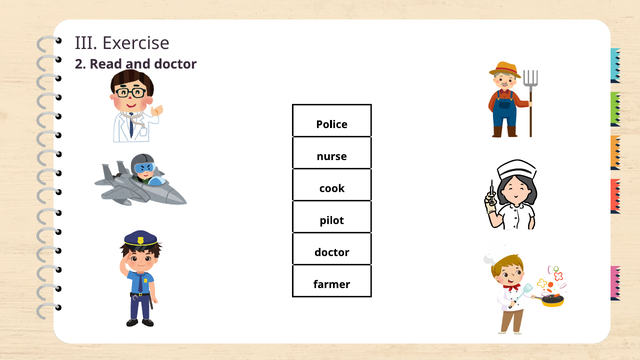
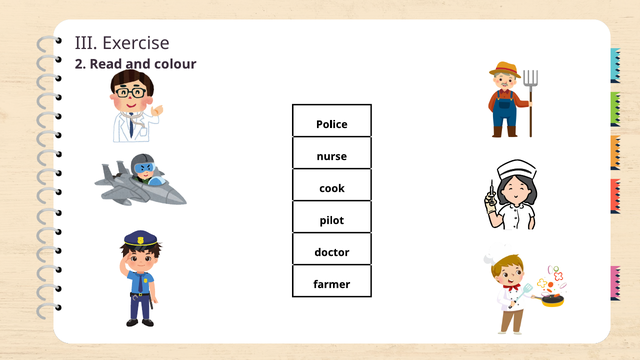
and doctor: doctor -> colour (175, 64)
